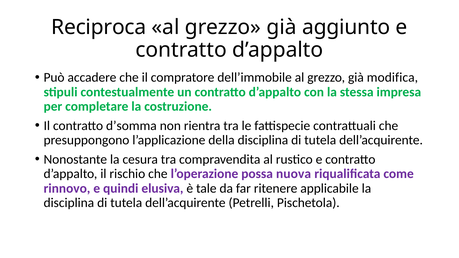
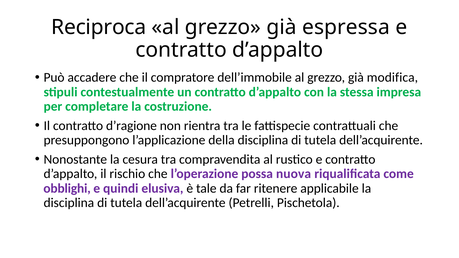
aggiunto: aggiunto -> espressa (346, 27)
d’somma: d’somma -> d’ragione (131, 126)
rinnovo: rinnovo -> obblighi (67, 188)
